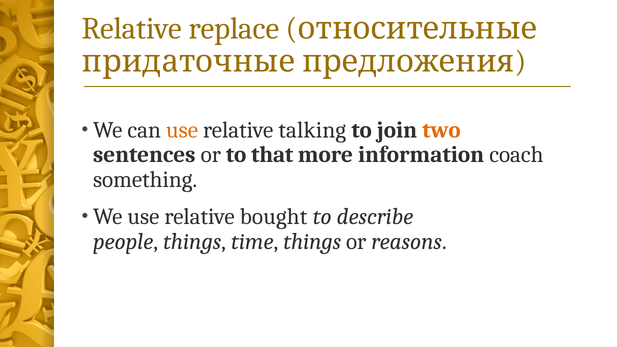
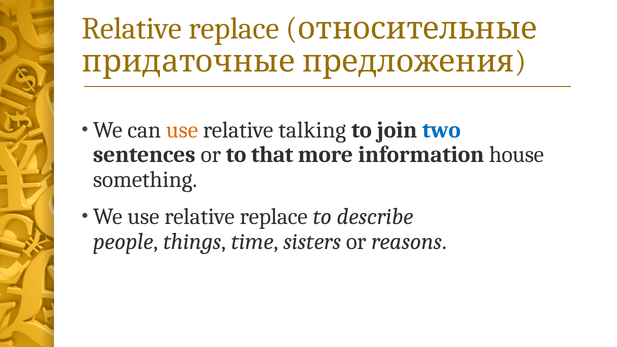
two colour: orange -> blue (441, 130)
coach: coach -> house (516, 155)
use relative bought: bought -> replace (274, 217)
time things: things -> sisters (312, 242)
